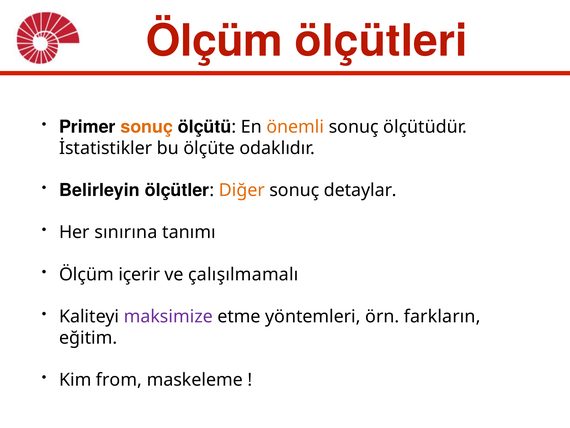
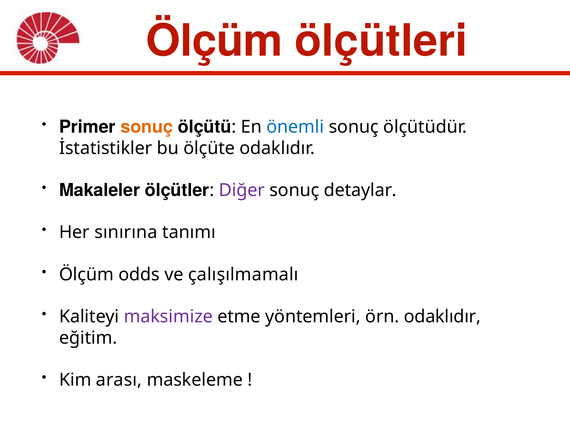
önemli colour: orange -> blue (295, 127)
Belirleyin: Belirleyin -> Makaleler (100, 190)
Diğer colour: orange -> purple (242, 190)
içerir: içerir -> odds (139, 274)
örn farkların: farkların -> odaklıdır (442, 316)
from: from -> arası (119, 380)
